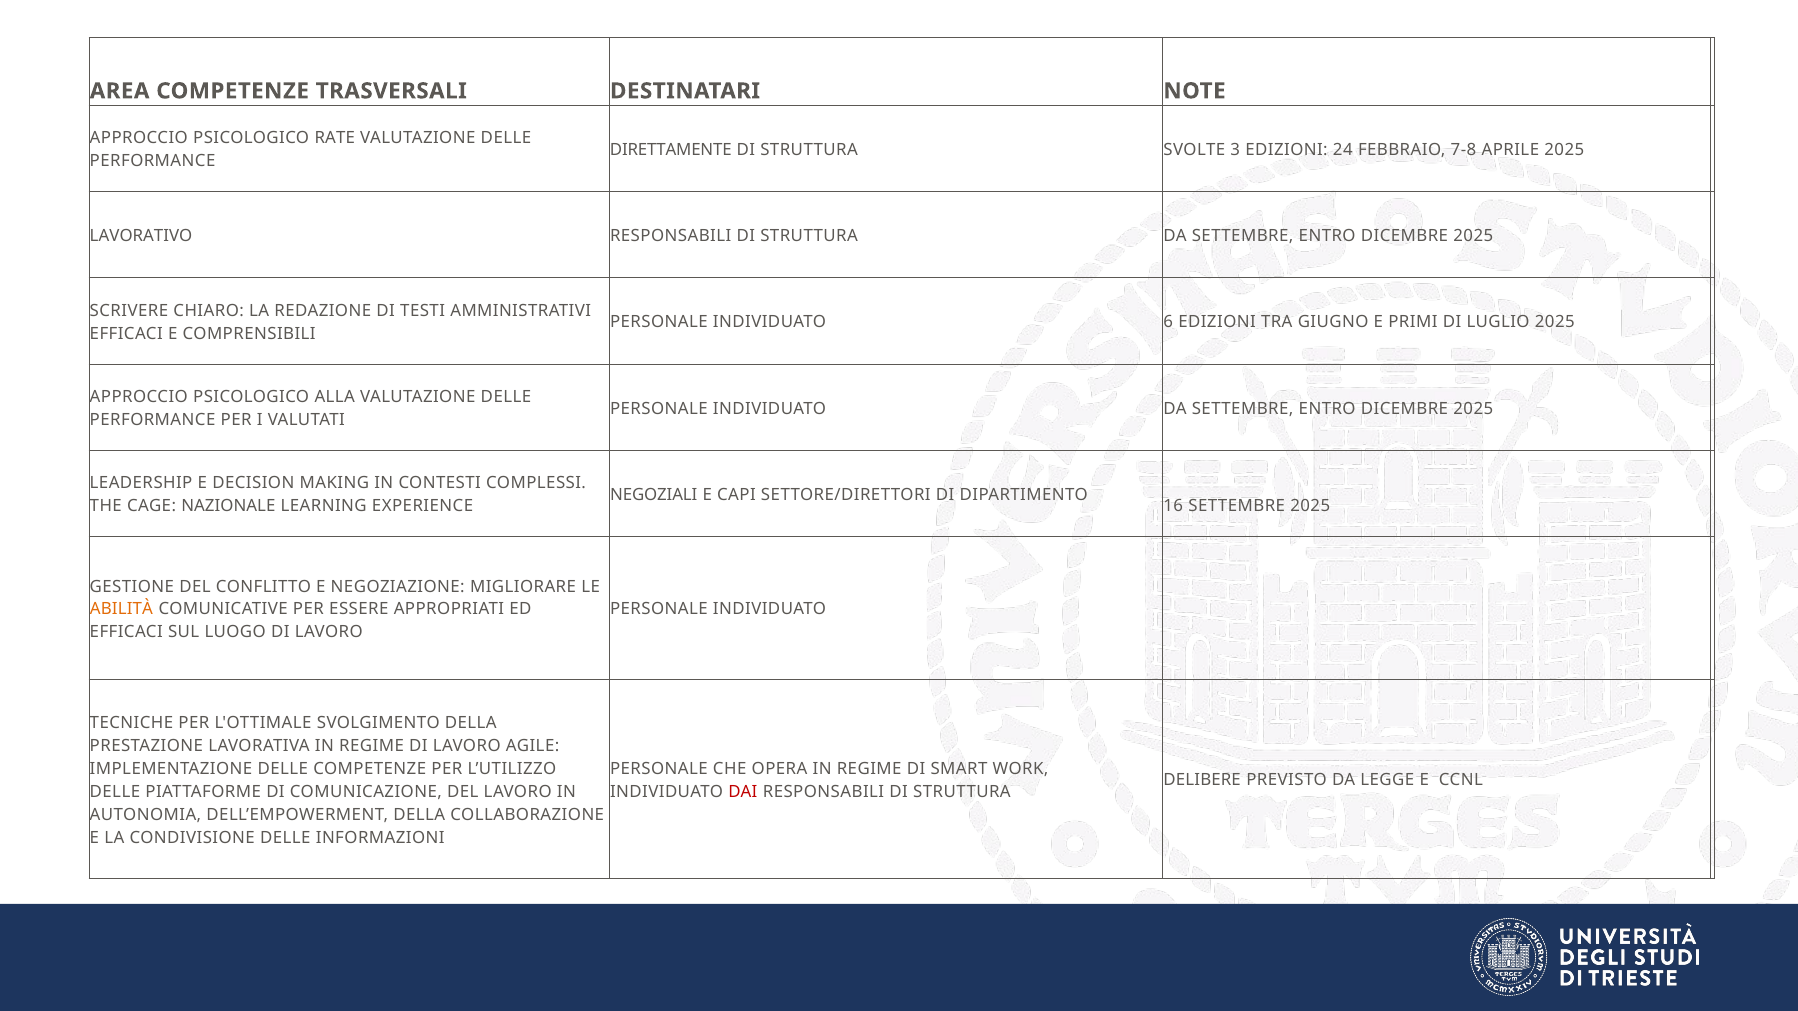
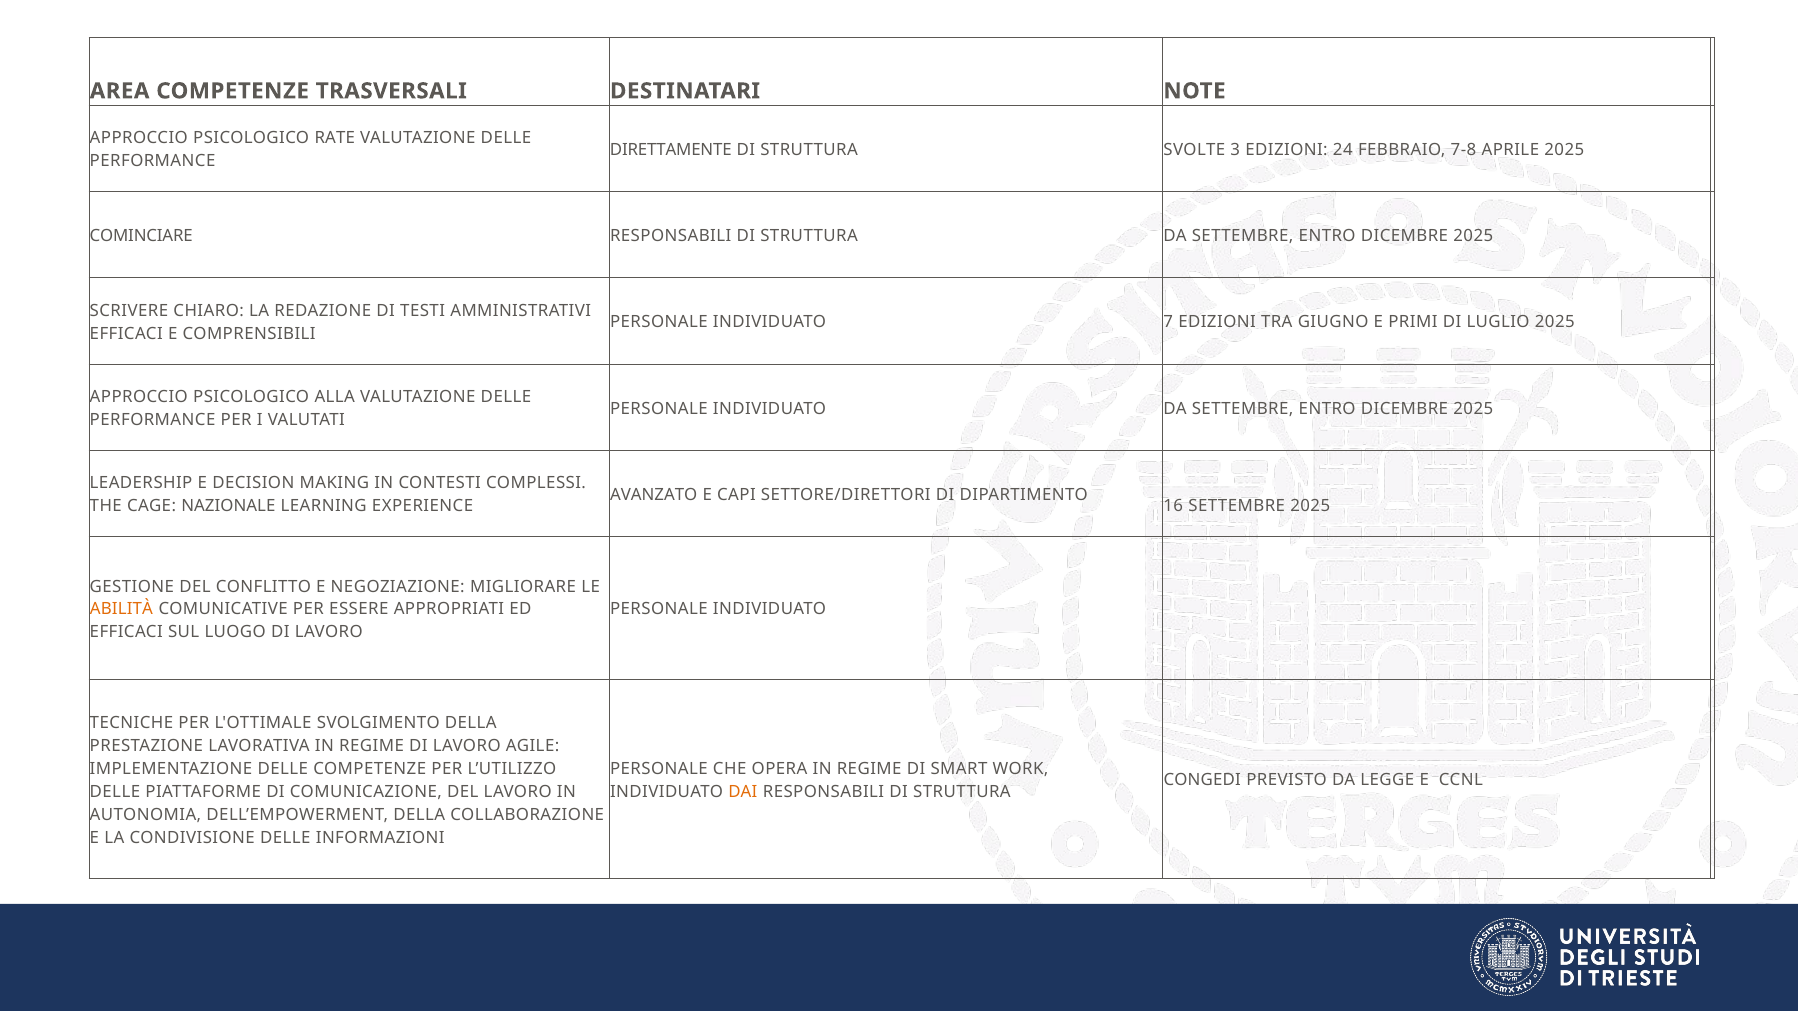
LAVORATIVO: LAVORATIVO -> COMINCIARE (141, 236)
6: 6 -> 7 (1168, 322)
NEGOZIALI: NEGOZIALI -> AVANZATO (654, 495)
DELIBERE: DELIBERE -> CONGEDI (1202, 781)
DAI colour: red -> orange (743, 792)
